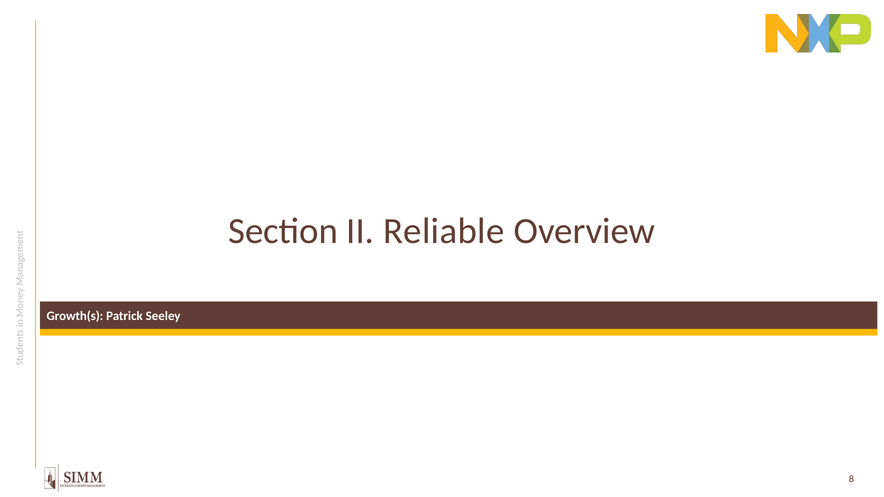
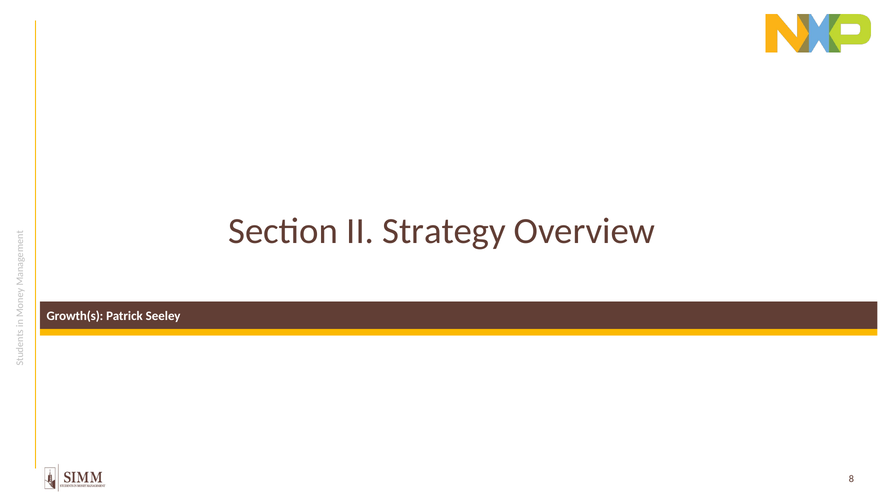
Reliable: Reliable -> Strategy (444, 231)
